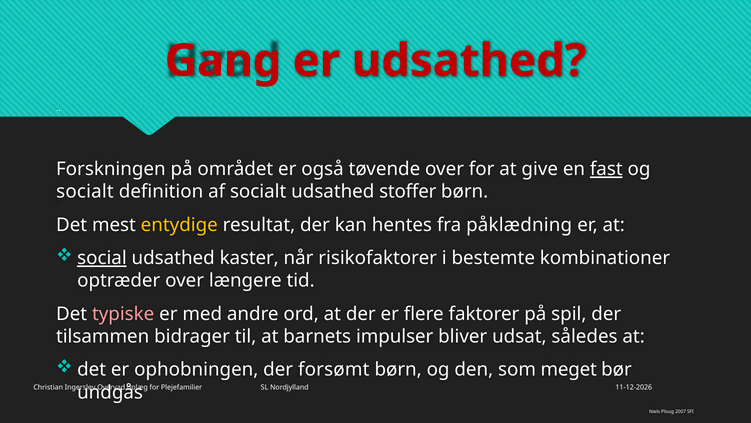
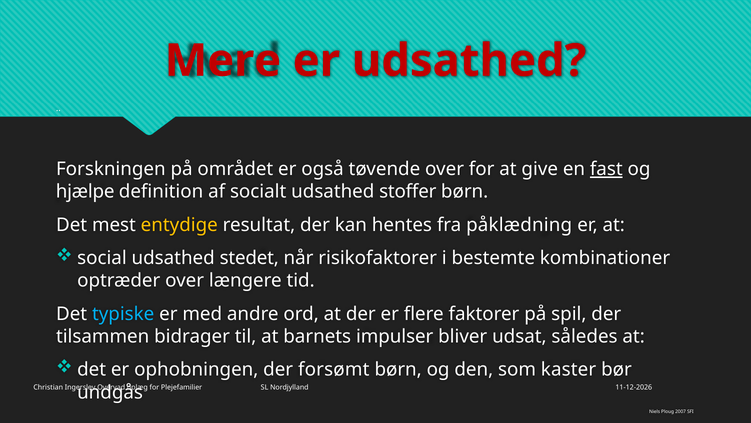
Gang: Gang -> Mere (223, 61)
socialt: socialt -> hjælpe (85, 192)
social underline: present -> none (102, 258)
kaster: kaster -> stedet (249, 258)
typiske colour: pink -> light blue (123, 314)
meget: meget -> kaster (569, 369)
